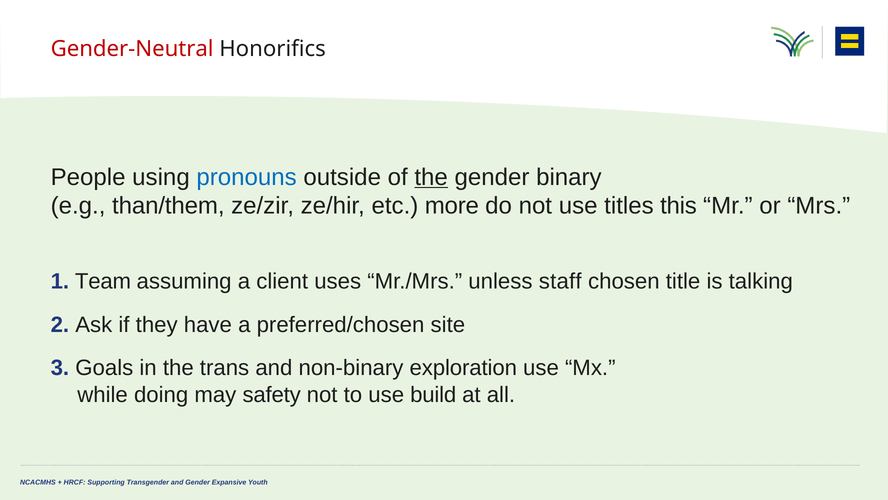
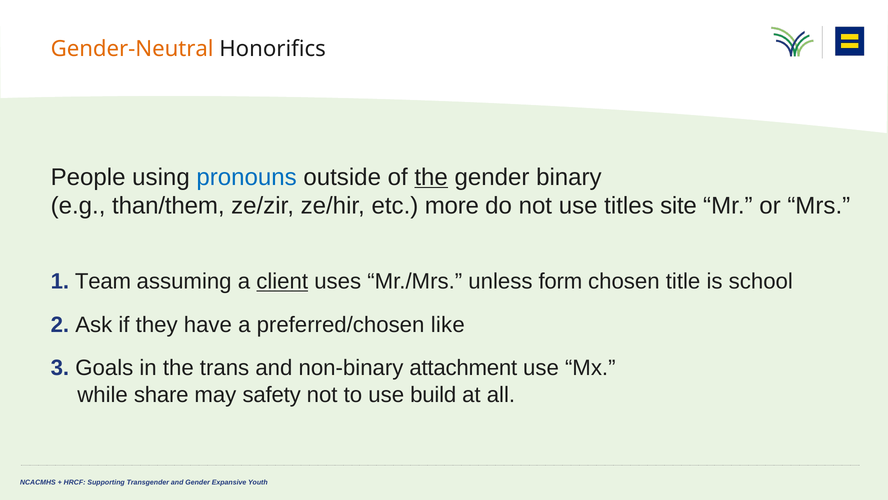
Gender-Neutral colour: red -> orange (132, 49)
this: this -> site (679, 206)
client underline: none -> present (282, 281)
staff: staff -> form (560, 281)
talking: talking -> school (761, 281)
site: site -> like (448, 325)
exploration: exploration -> attachment (463, 368)
doing: doing -> share (161, 394)
